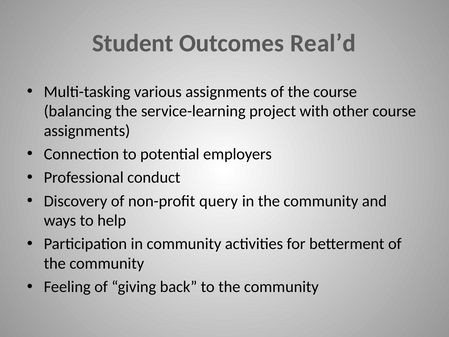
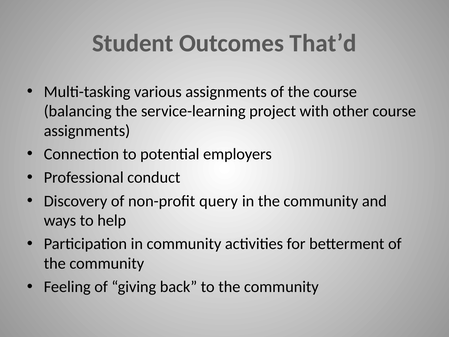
Real’d: Real’d -> That’d (323, 43)
